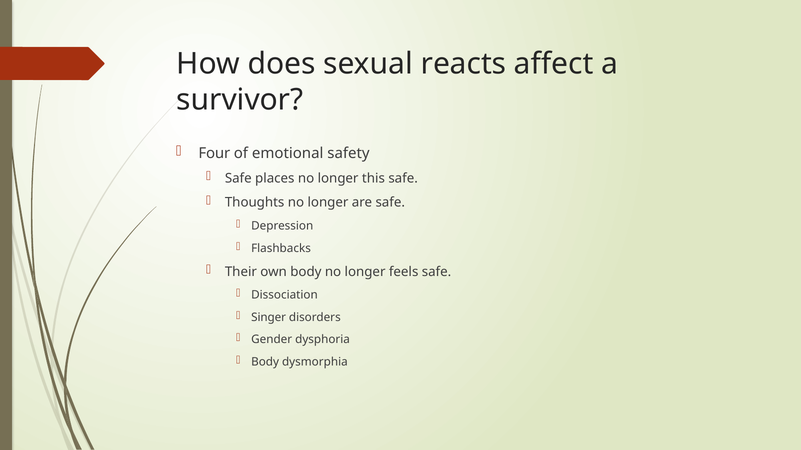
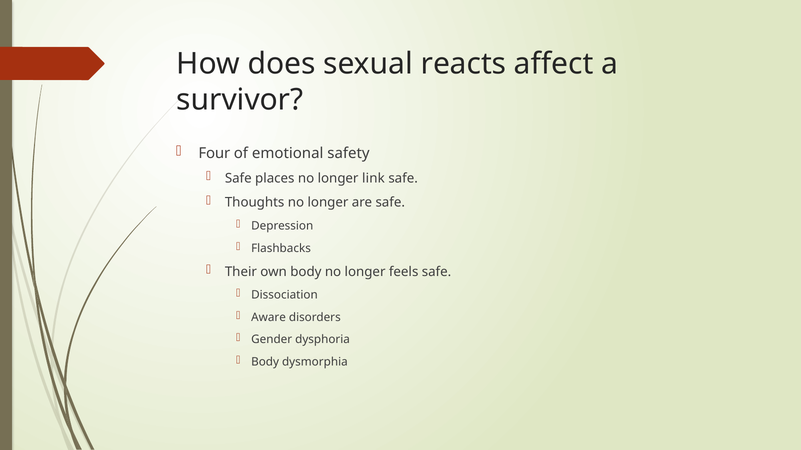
this: this -> link (373, 178)
Singer: Singer -> Aware (269, 318)
